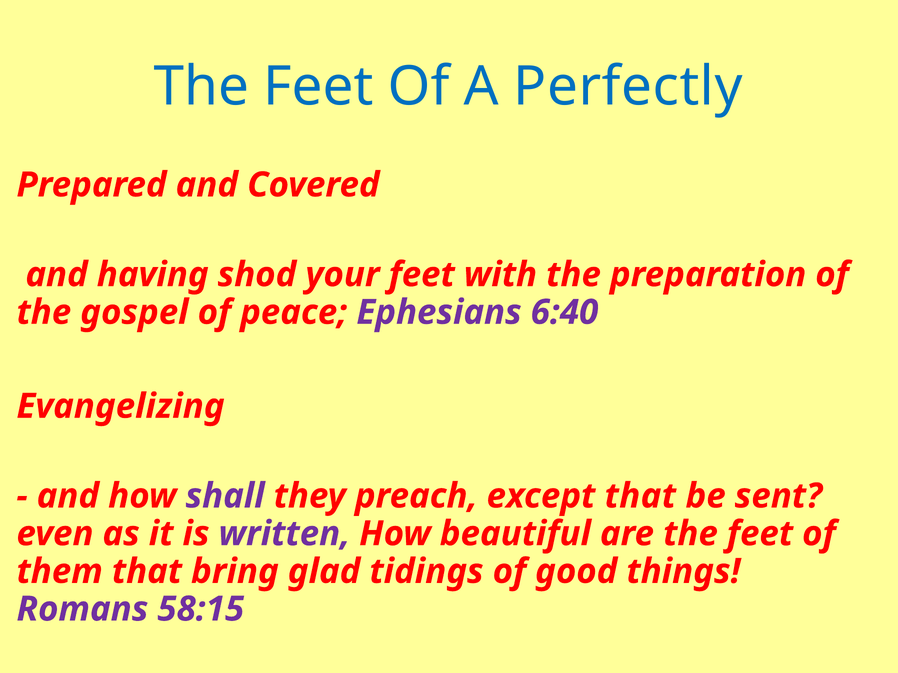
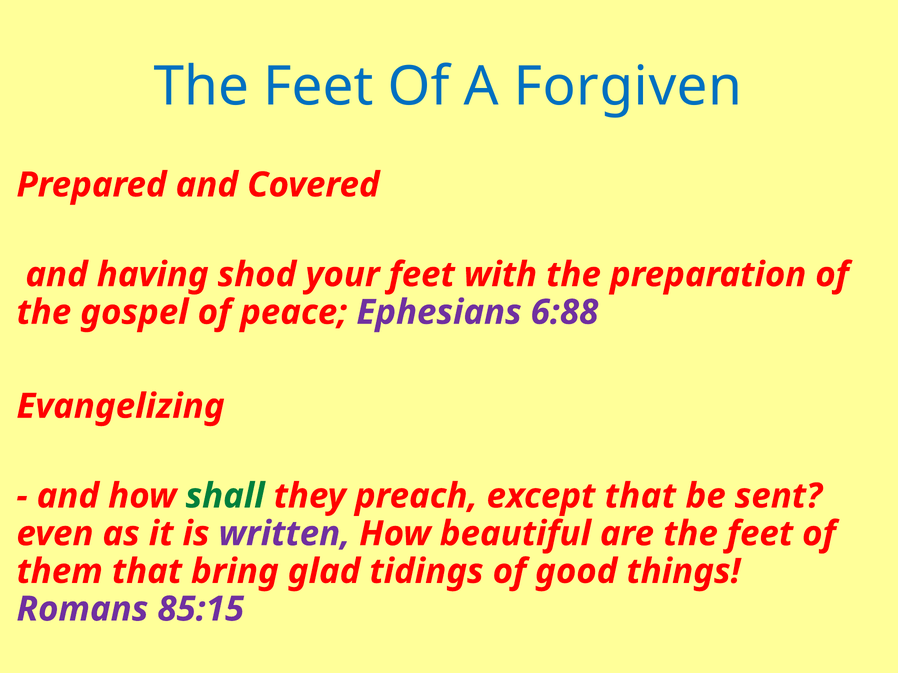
Perfectly: Perfectly -> Forgiven (628, 87)
6:40: 6:40 -> 6:88 (564, 313)
shall colour: purple -> green (225, 496)
58:15: 58:15 -> 85:15 (201, 610)
